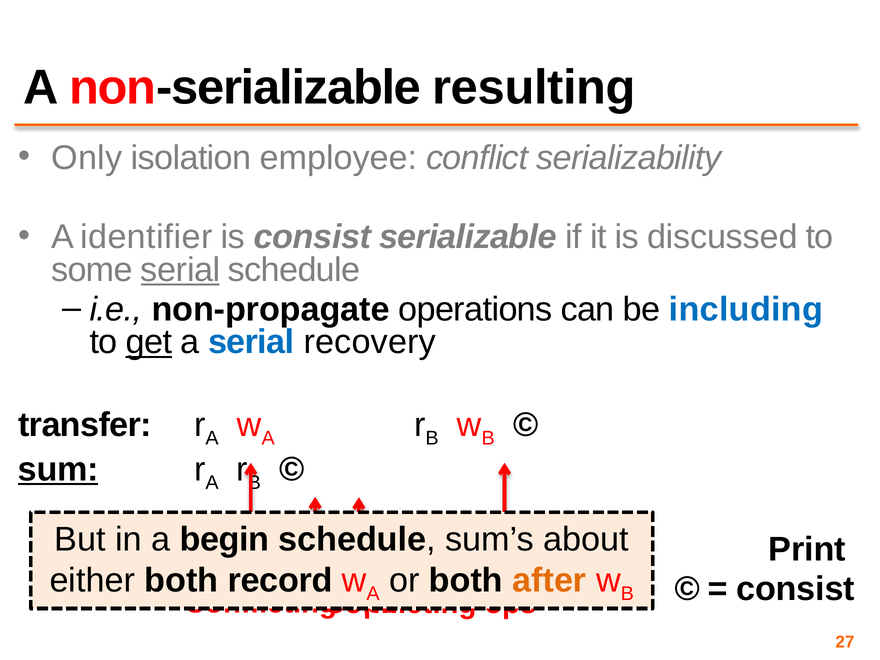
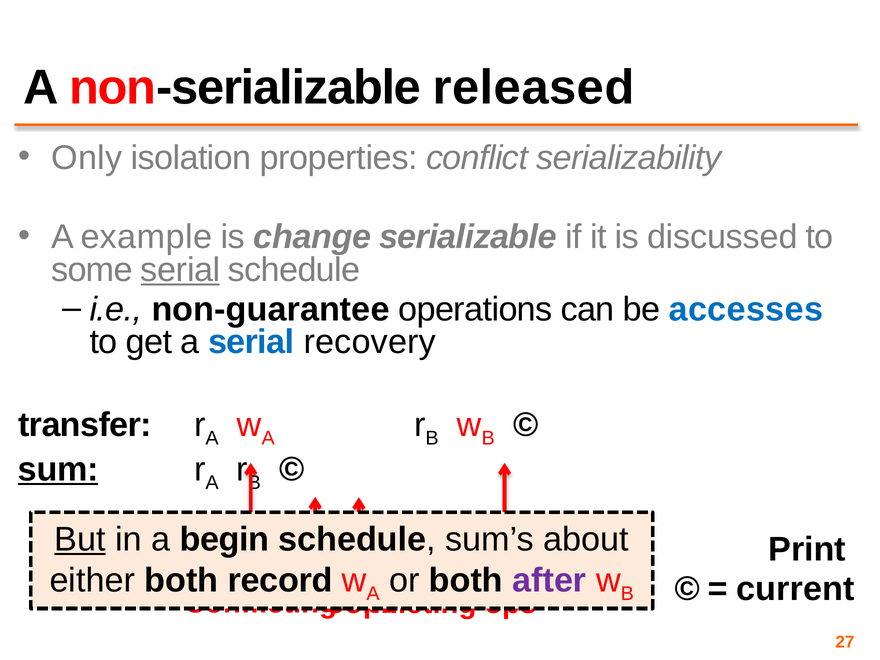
resulting: resulting -> released (534, 87)
employee: employee -> properties (339, 158)
identifier: identifier -> example (146, 237)
is consist: consist -> change (312, 237)
non-propagate: non-propagate -> non-guarantee (271, 309)
including: including -> accesses (746, 309)
get underline: present -> none (149, 342)
But underline: none -> present (80, 539)
after colour: orange -> purple (549, 580)
consist: consist -> current (795, 589)
